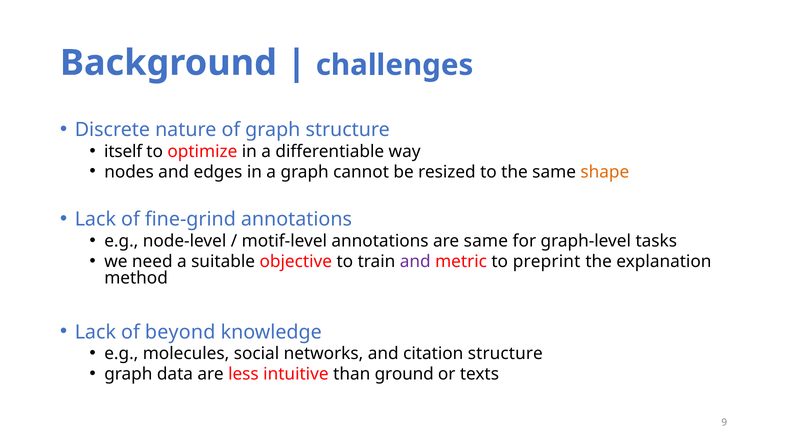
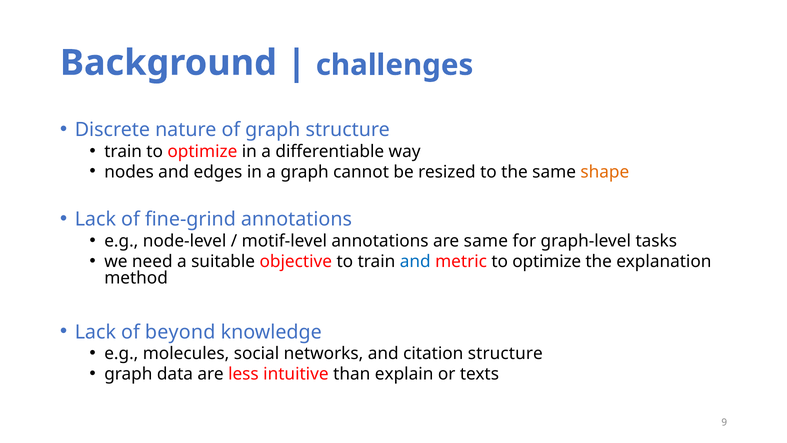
itself: itself -> train (123, 151)
and colour: purple -> blue (415, 261)
metric to preprint: preprint -> optimize (547, 261)
ground: ground -> explain (404, 374)
